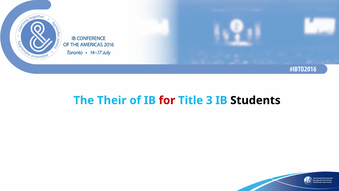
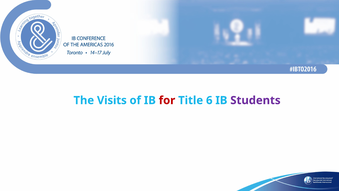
Their: Their -> Visits (112, 100)
3: 3 -> 6 (209, 100)
Students colour: black -> purple (255, 100)
